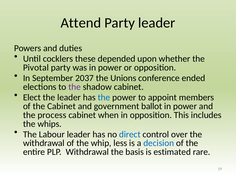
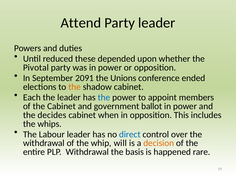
cocklers: cocklers -> reduced (58, 59)
2037: 2037 -> 2091 (85, 78)
the colour: purple -> orange (75, 87)
Elect: Elect -> Each (32, 97)
process: process -> decides (52, 115)
less: less -> will (120, 143)
decision colour: blue -> orange (159, 143)
estimated: estimated -> happened (172, 152)
